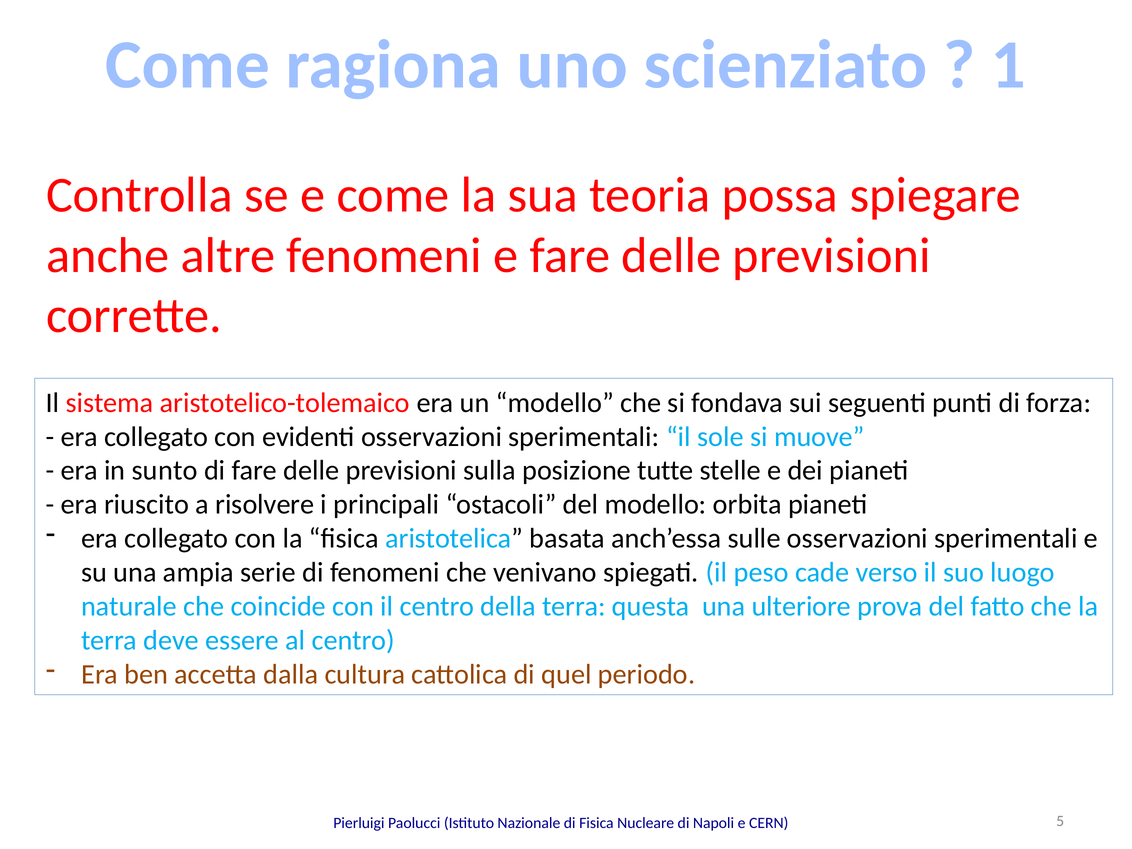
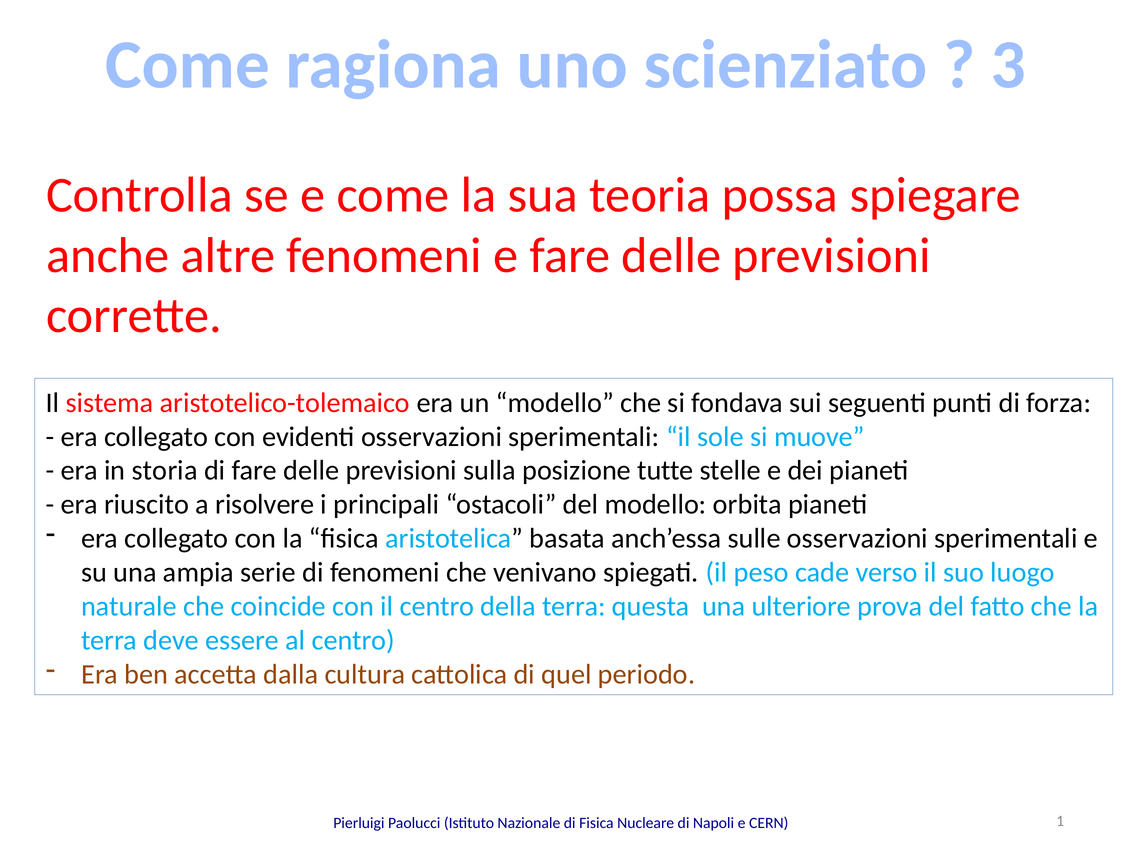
1: 1 -> 3 (1008, 65)
sunto: sunto -> storia (165, 471)
5: 5 -> 1 (1060, 821)
